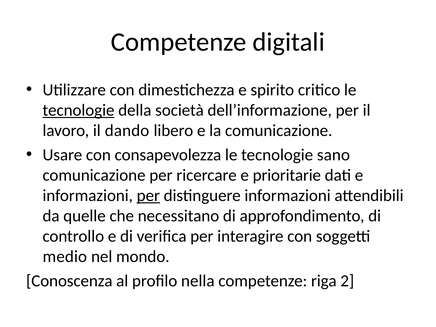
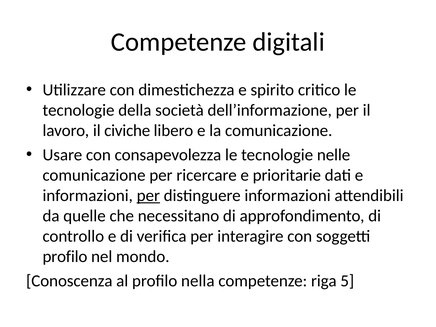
tecnologie underline: present -> none (78, 110)
dando: dando -> civiche (127, 131)
sano: sano -> nelle (334, 155)
medio: medio -> profilo (65, 257)
2: 2 -> 5 (347, 281)
